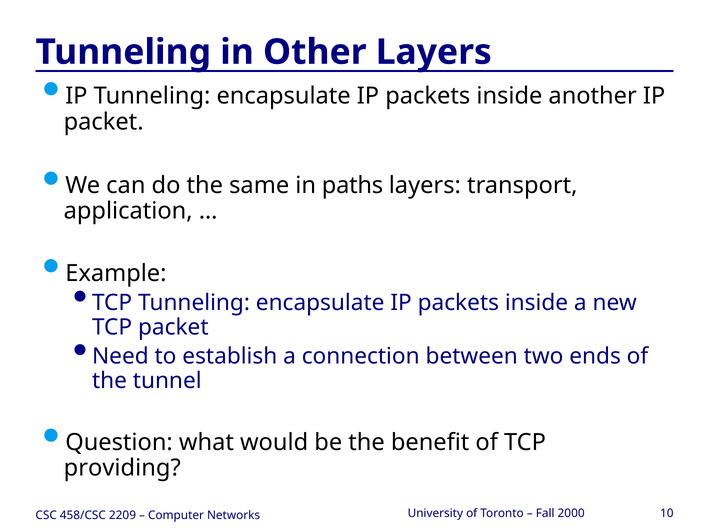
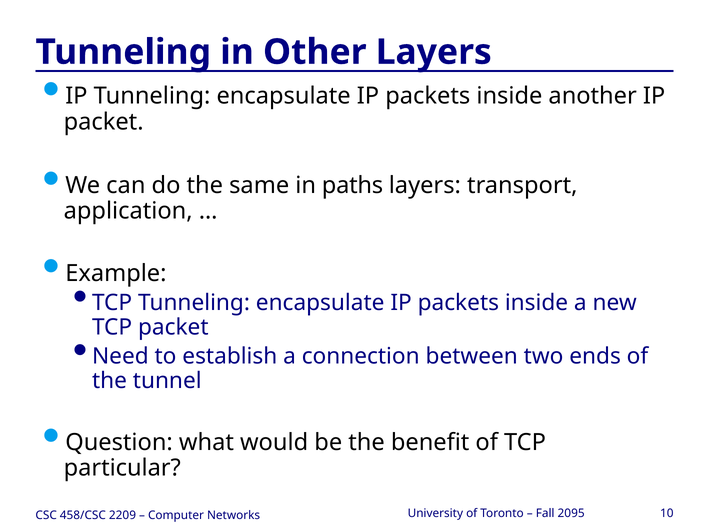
providing: providing -> particular (122, 468)
2000: 2000 -> 2095 (571, 513)
